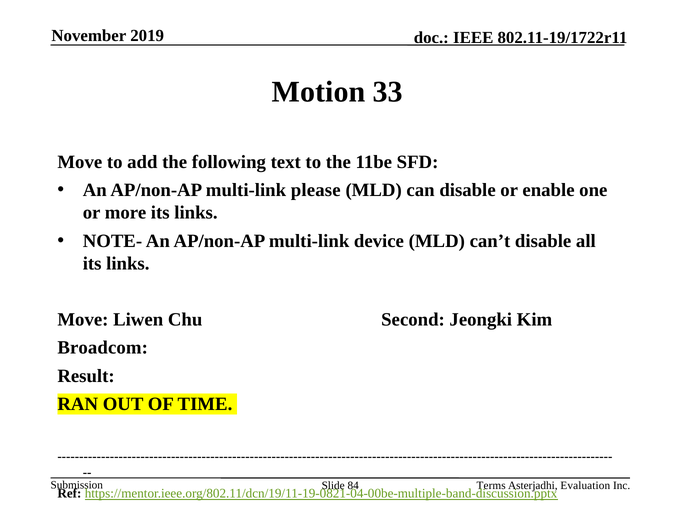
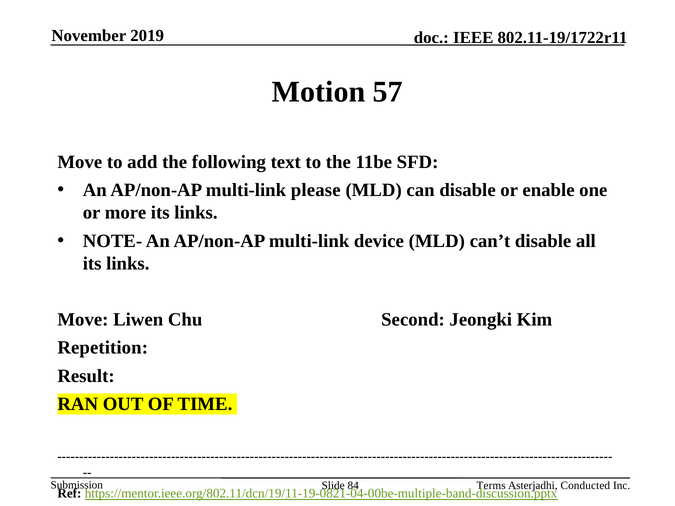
33: 33 -> 57 (388, 92)
Broadcom: Broadcom -> Repetition (103, 348)
Evaluation: Evaluation -> Conducted (585, 486)
